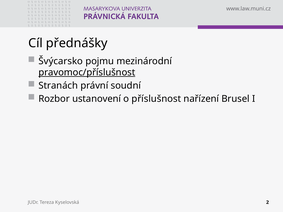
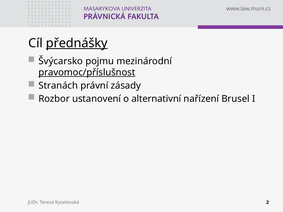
přednášky underline: none -> present (77, 43)
soudní: soudní -> zásady (126, 86)
příslušnost: příslušnost -> alternativní (156, 99)
